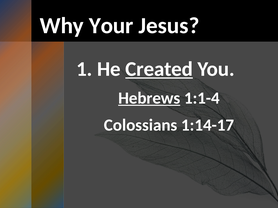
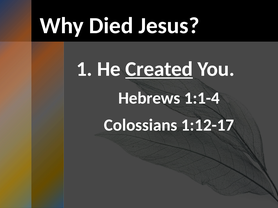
Your: Your -> Died (111, 26)
Hebrews underline: present -> none (149, 98)
1:14-17: 1:14-17 -> 1:12-17 (208, 125)
